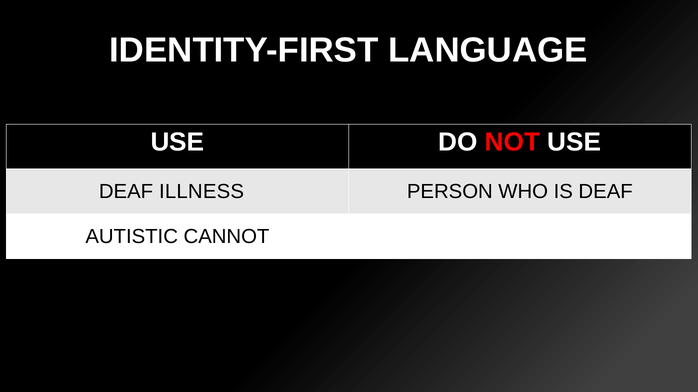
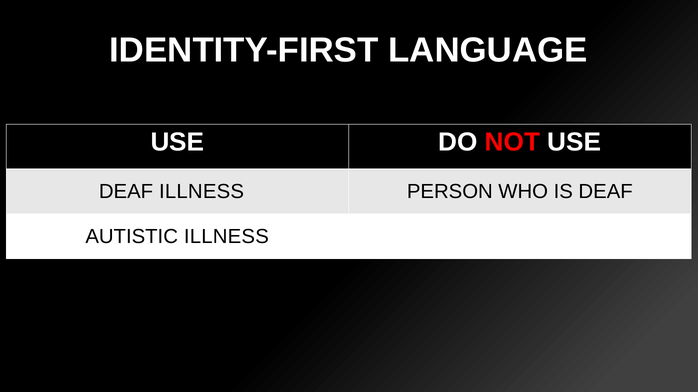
AUTISTIC CANNOT: CANNOT -> ILLNESS (226, 237)
